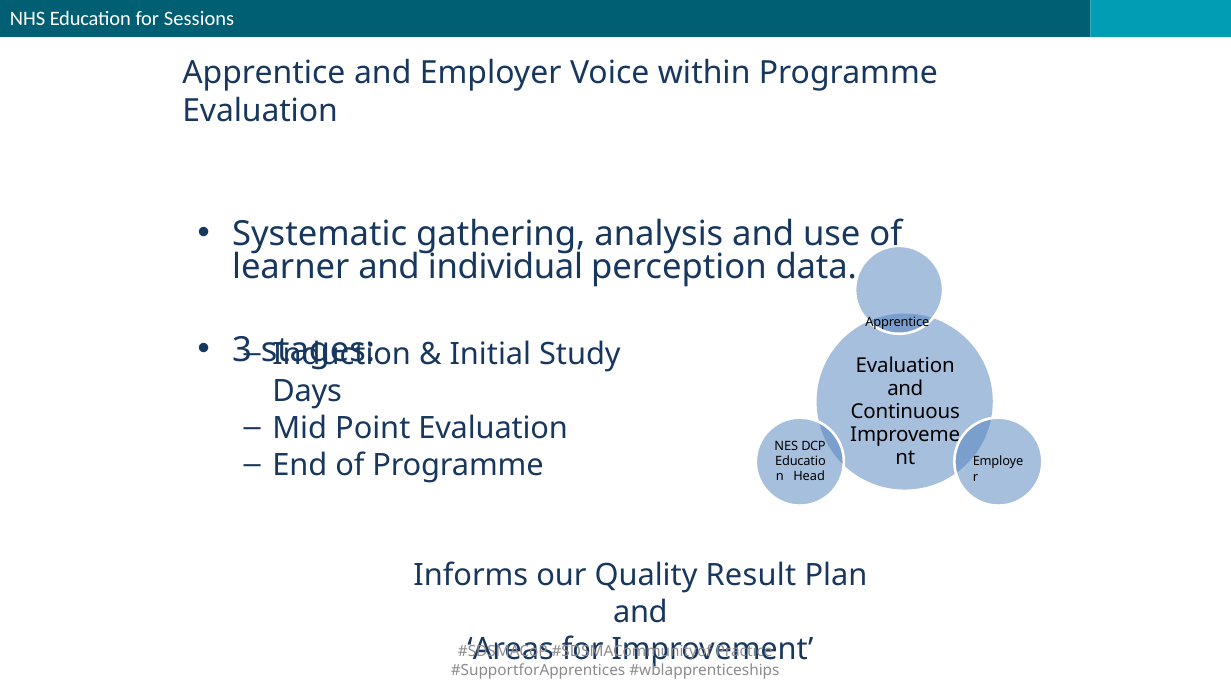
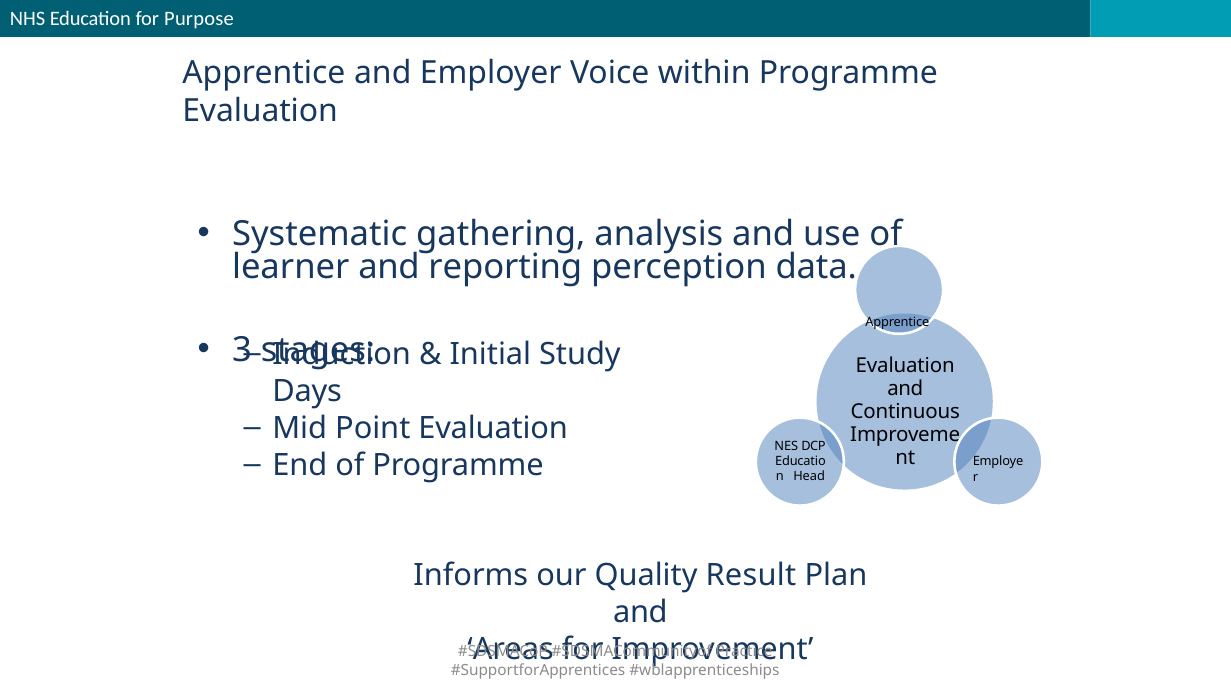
Sessions: Sessions -> Purpose (199, 19)
individual: individual -> reporting (505, 267)
